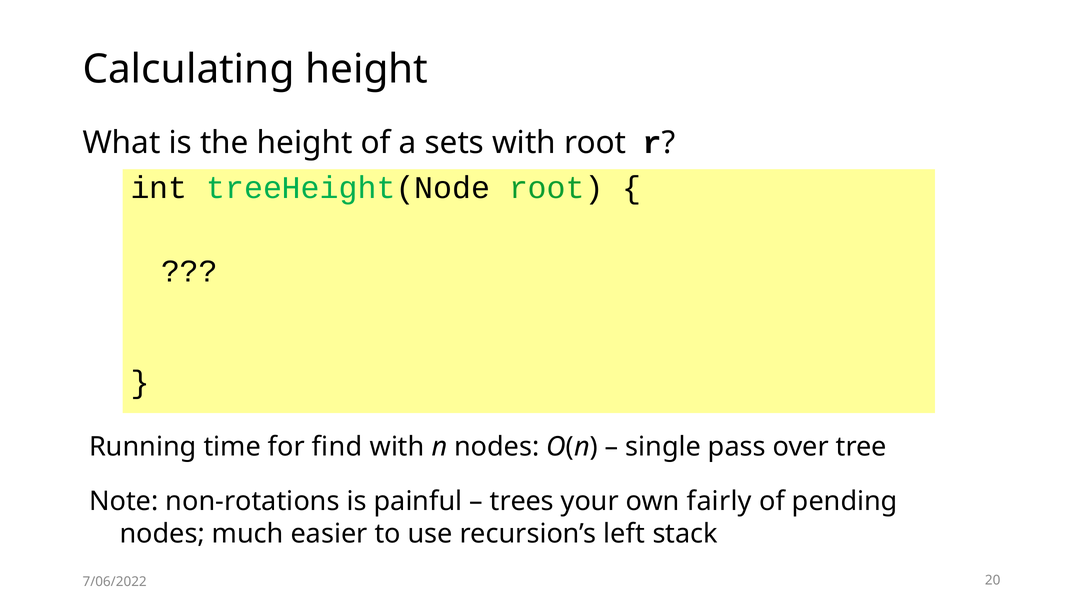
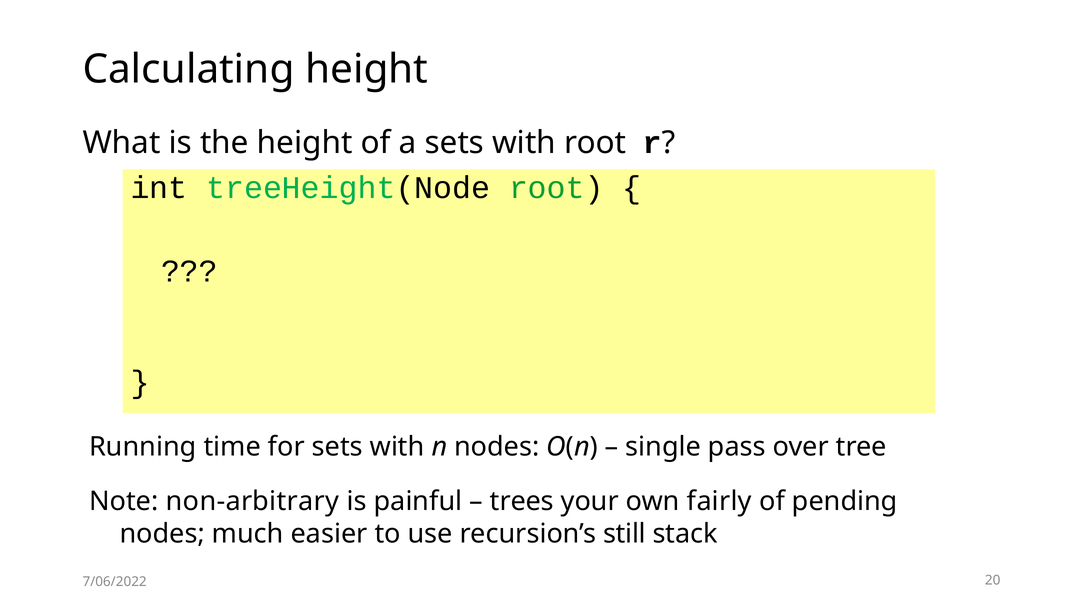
for find: find -> sets (337, 447)
non-rotations: non-rotations -> non-arbitrary (252, 502)
left: left -> still (624, 534)
